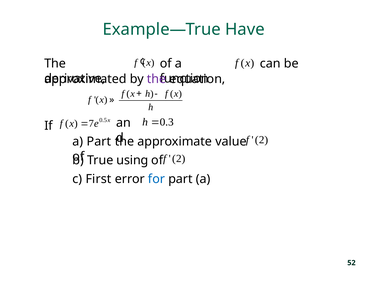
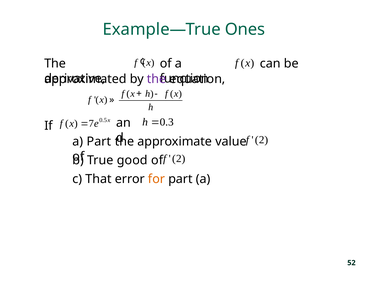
Have: Have -> Ones (245, 29)
using: using -> good (132, 160)
First: First -> That (99, 179)
for colour: blue -> orange (157, 179)
